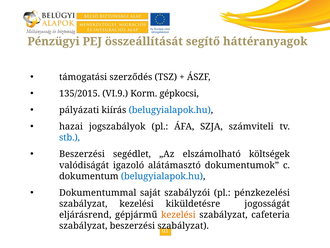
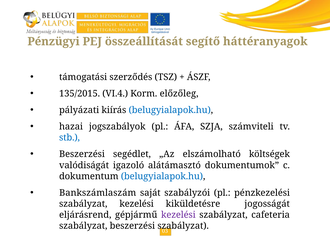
VI.9: VI.9 -> VI.4 (115, 93)
gépkocsi: gépkocsi -> előzőleg (179, 93)
Dokumentummal: Dokumentummal -> Bankszámlaszám (98, 192)
kezelési colour: orange -> purple (178, 214)
